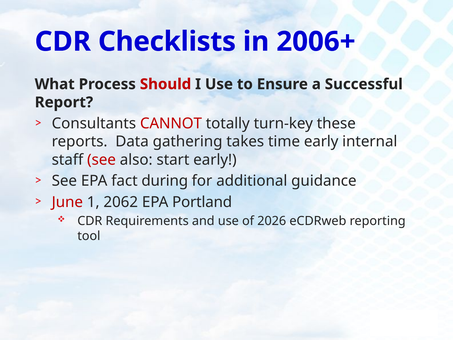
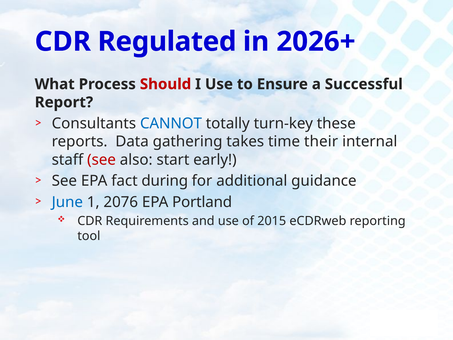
Checklists: Checklists -> Regulated (167, 42)
2006+: 2006+ -> 2026+ (316, 42)
CANNOT colour: red -> blue (171, 123)
time early: early -> their (321, 141)
June colour: red -> blue (67, 202)
2062: 2062 -> 2076 (121, 202)
2026: 2026 -> 2015 (272, 221)
